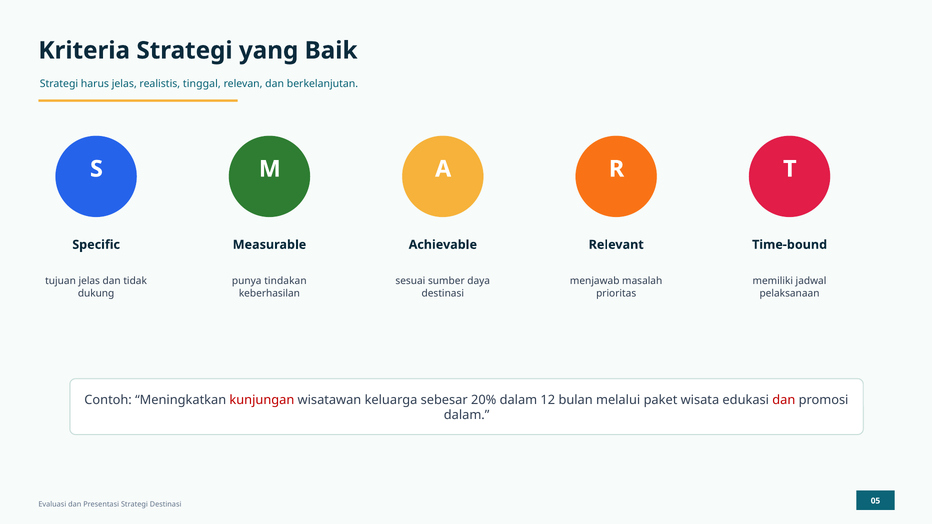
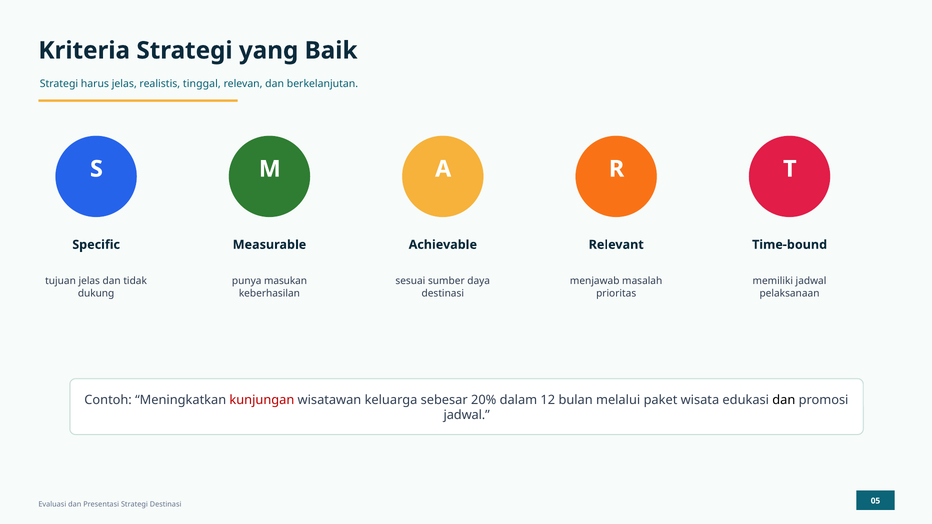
tindakan: tindakan -> masukan (286, 281)
dan colour: red -> black (784, 400)
dalam: dalam -> jadwal (467, 415)
